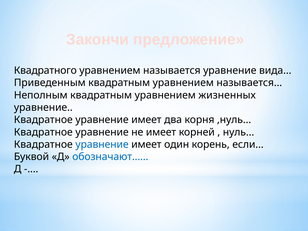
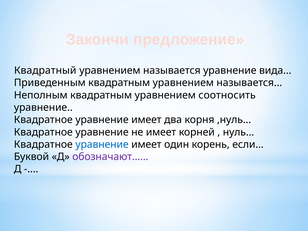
Квадратного: Квадратного -> Квадратный (45, 71)
жизненных: жизненных -> соотносить (227, 95)
обозначают colour: blue -> purple (110, 157)
